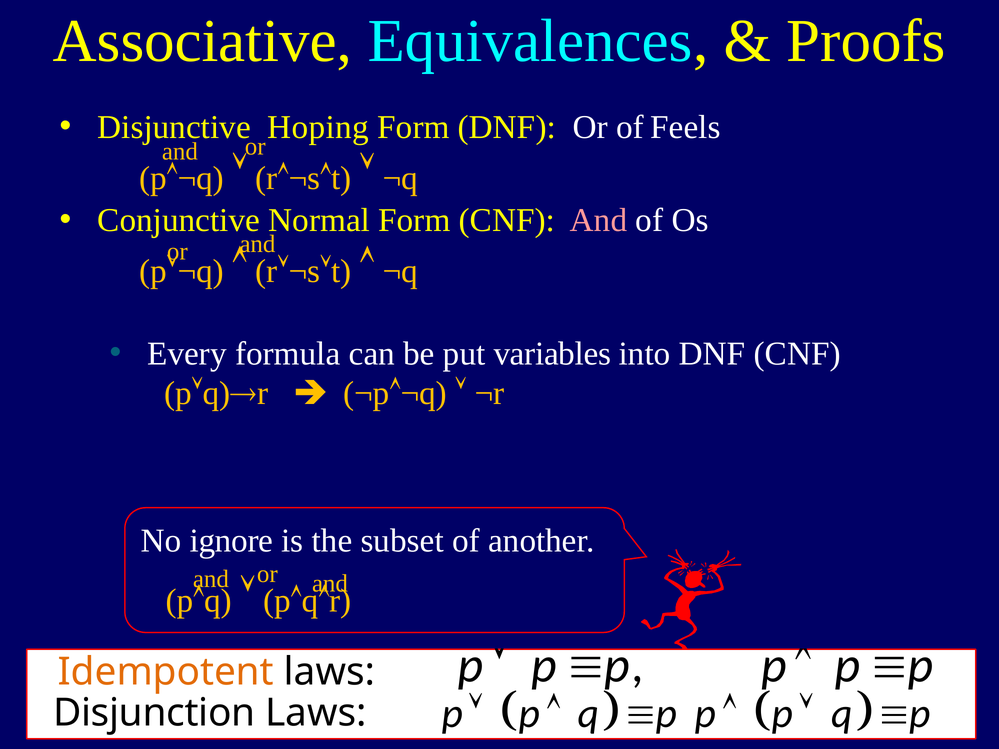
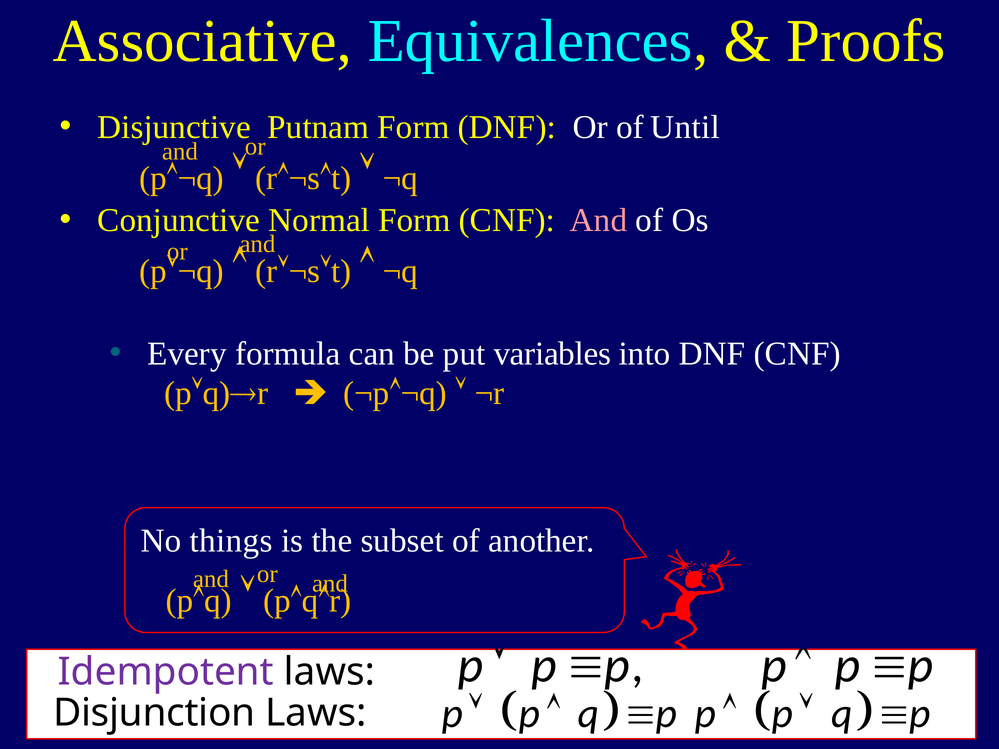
Hoping: Hoping -> Putnam (318, 127)
Feels: Feels -> Until (685, 127)
ignore: ignore -> things (231, 541)
Idempotent colour: orange -> purple (166, 672)
